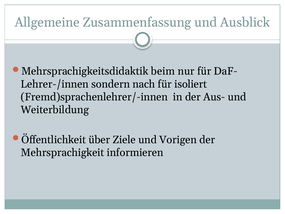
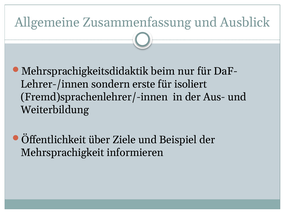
nach: nach -> erste (144, 84)
Vorigen: Vorigen -> Beispiel (178, 140)
